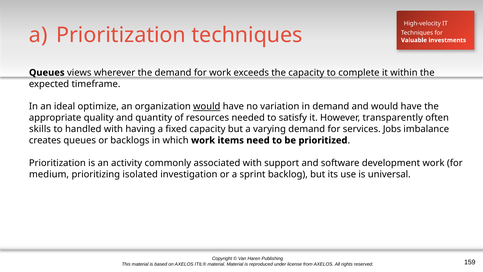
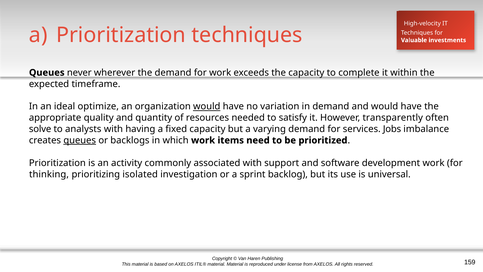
views: views -> never (79, 73)
skills: skills -> solve (40, 129)
handled: handled -> analysts (83, 129)
queues underline: none -> present (80, 140)
medium: medium -> thinking (49, 174)
